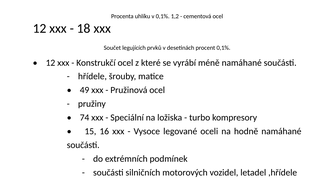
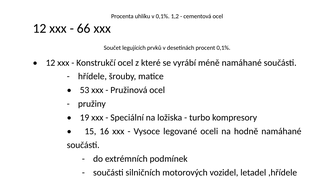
18: 18 -> 66 (84, 28)
49: 49 -> 53 (85, 90)
74: 74 -> 19 (85, 117)
